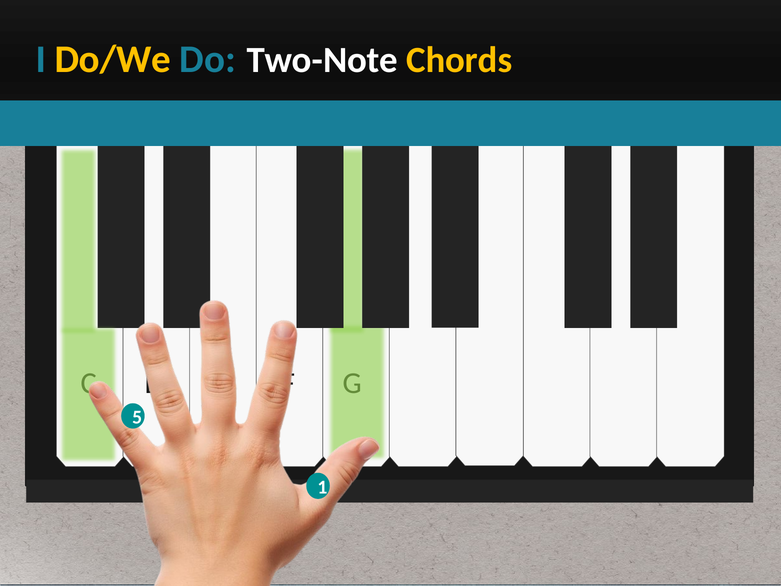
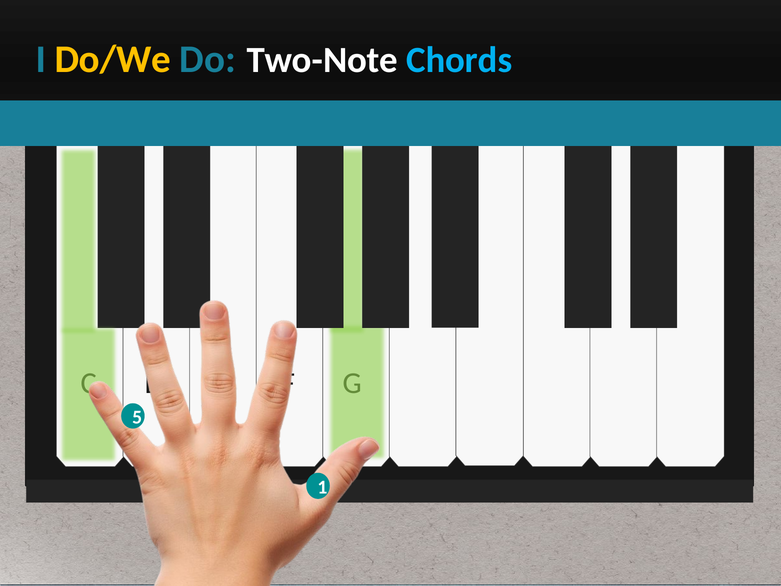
Chords colour: yellow -> light blue (459, 60)
